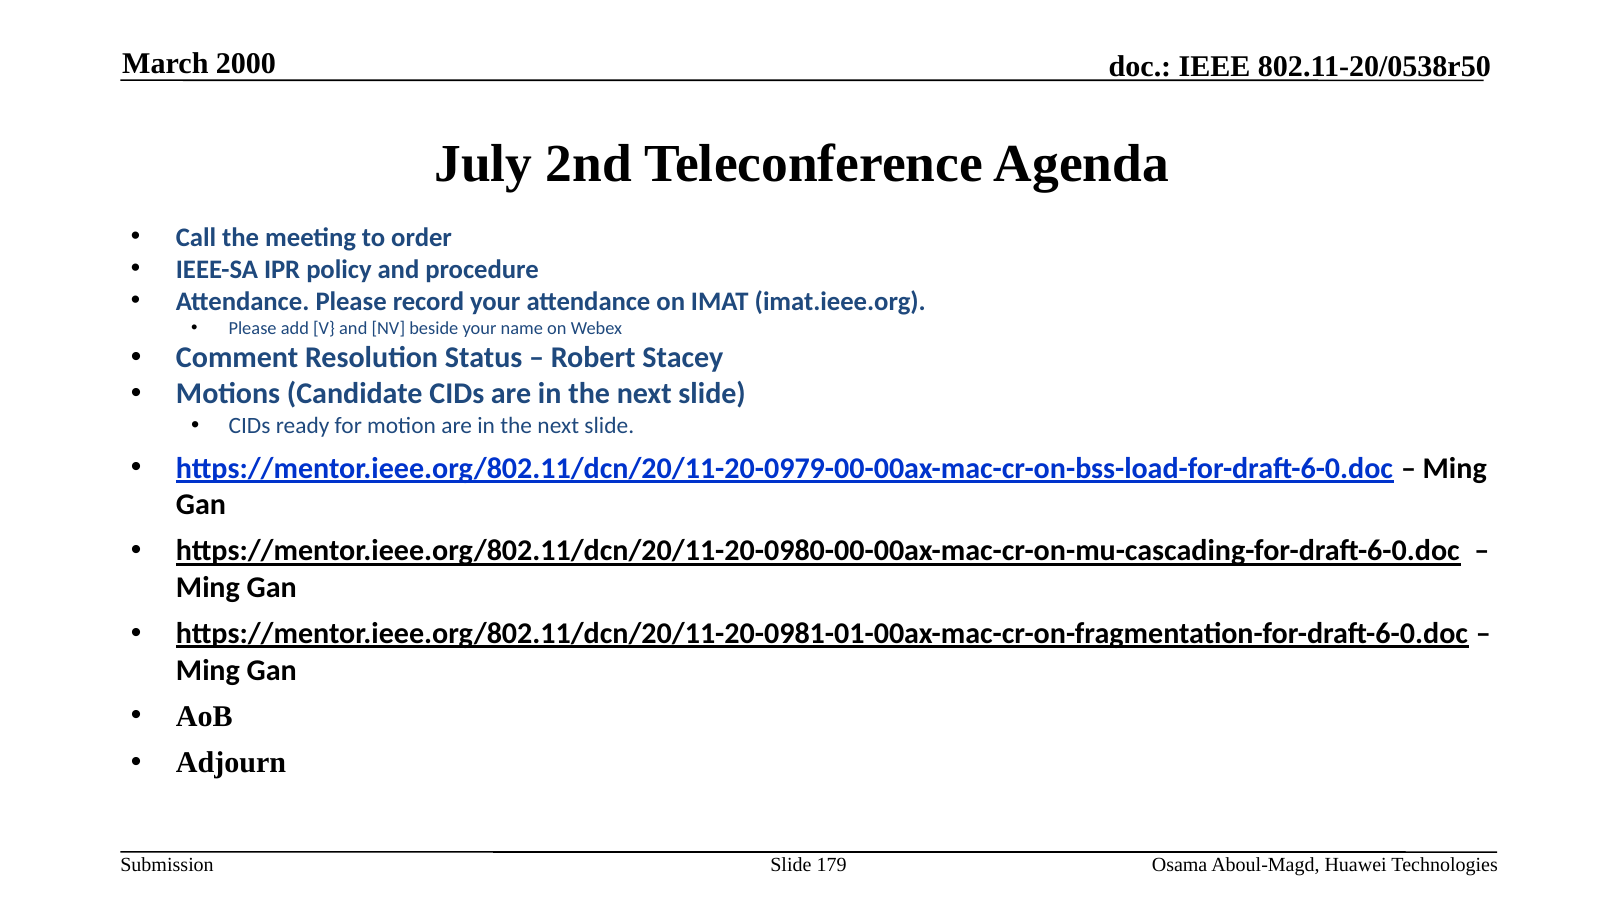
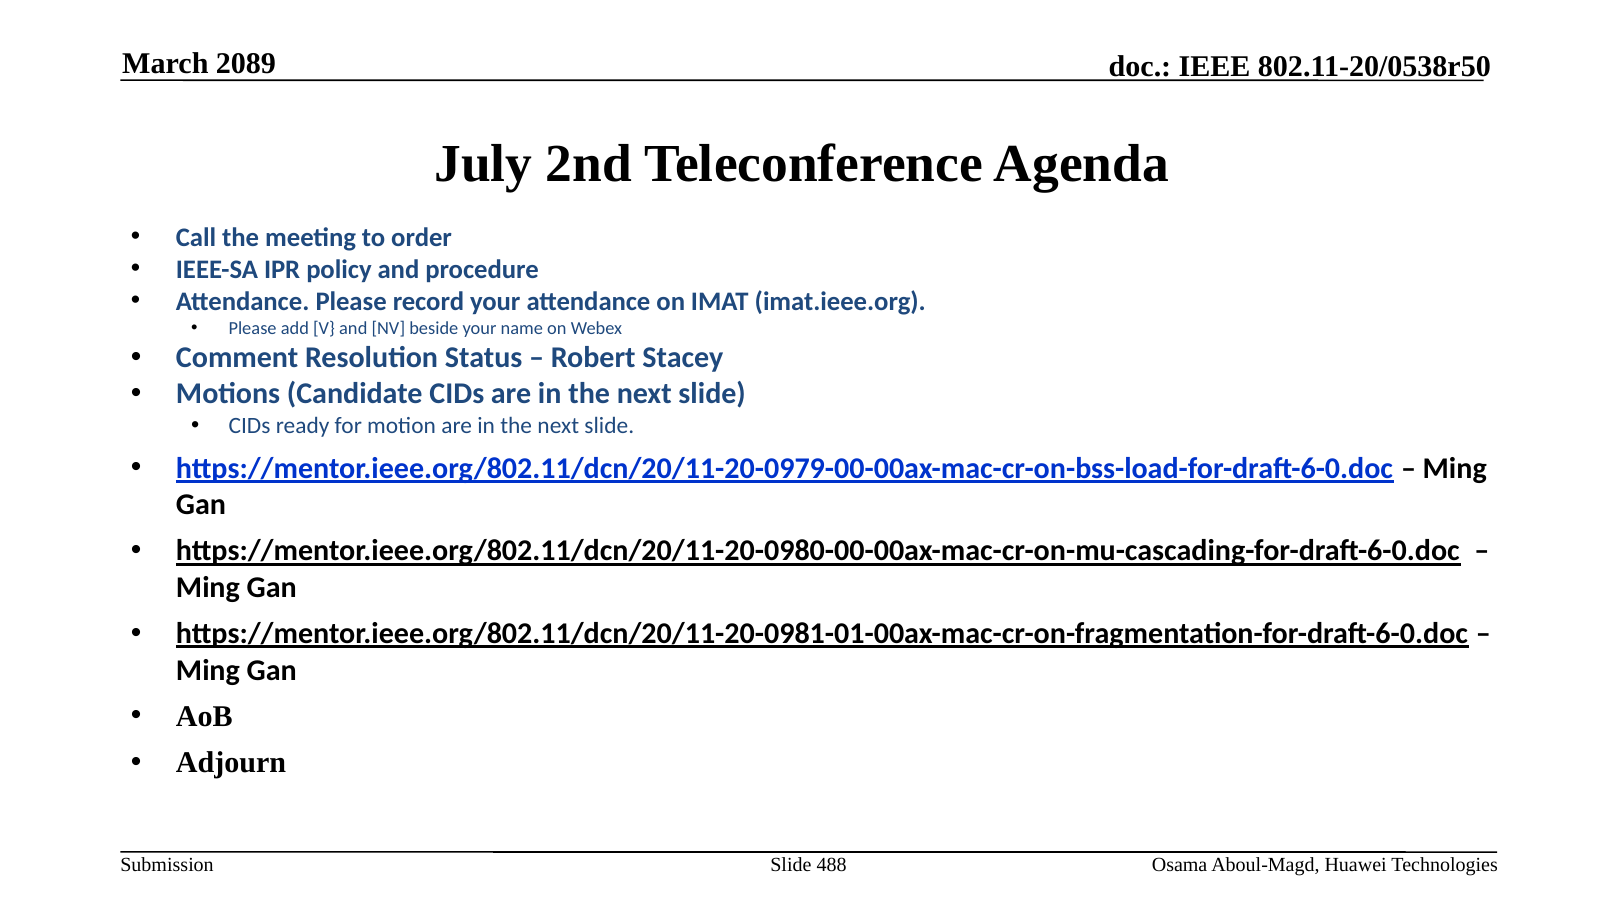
2000: 2000 -> 2089 (246, 64)
179: 179 -> 488 (832, 865)
